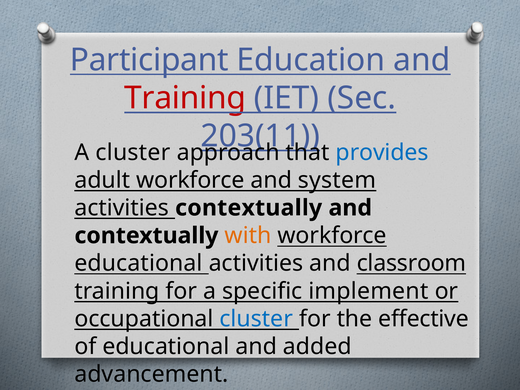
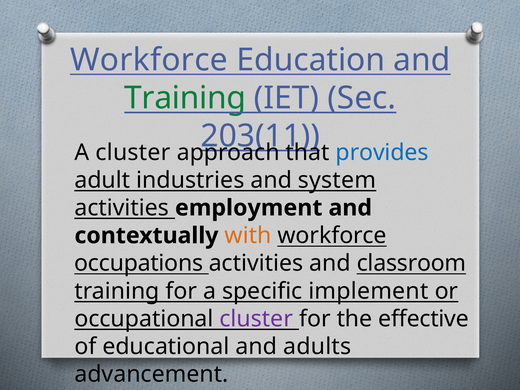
Participant: Participant -> Workforce (149, 60)
Training colour: red -> green (185, 98)
adult workforce: workforce -> industries (190, 180)
activities contextually: contextually -> employment (249, 208)
educational: educational -> occupations (139, 263)
cluster colour: blue -> purple (256, 319)
added: added -> adults (317, 347)
